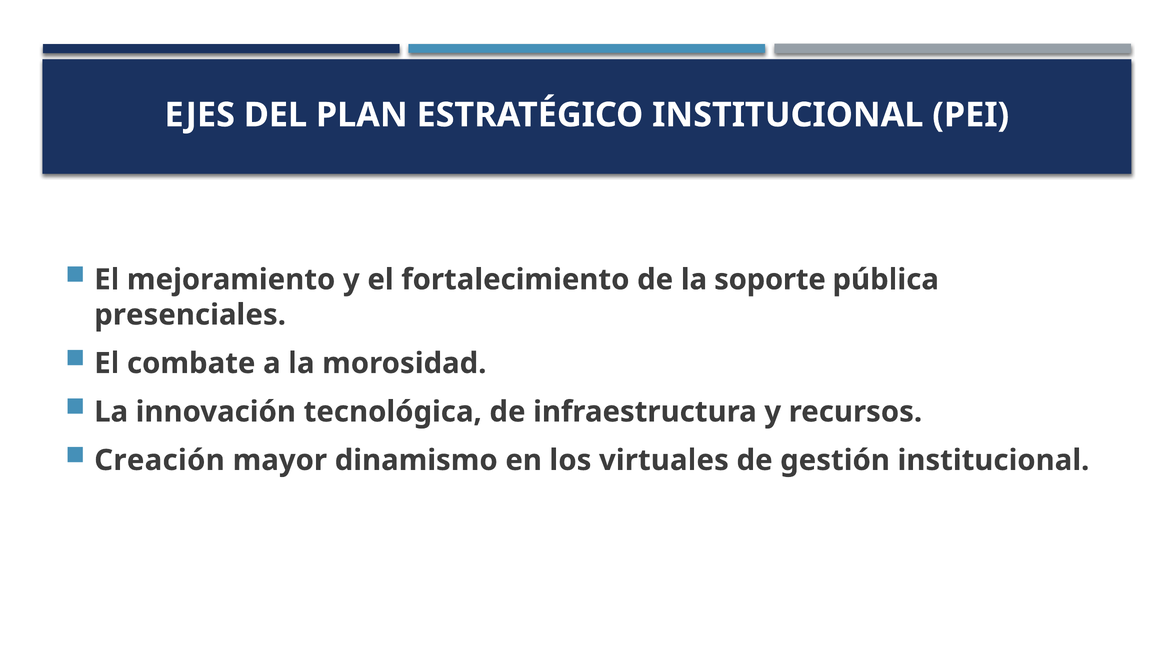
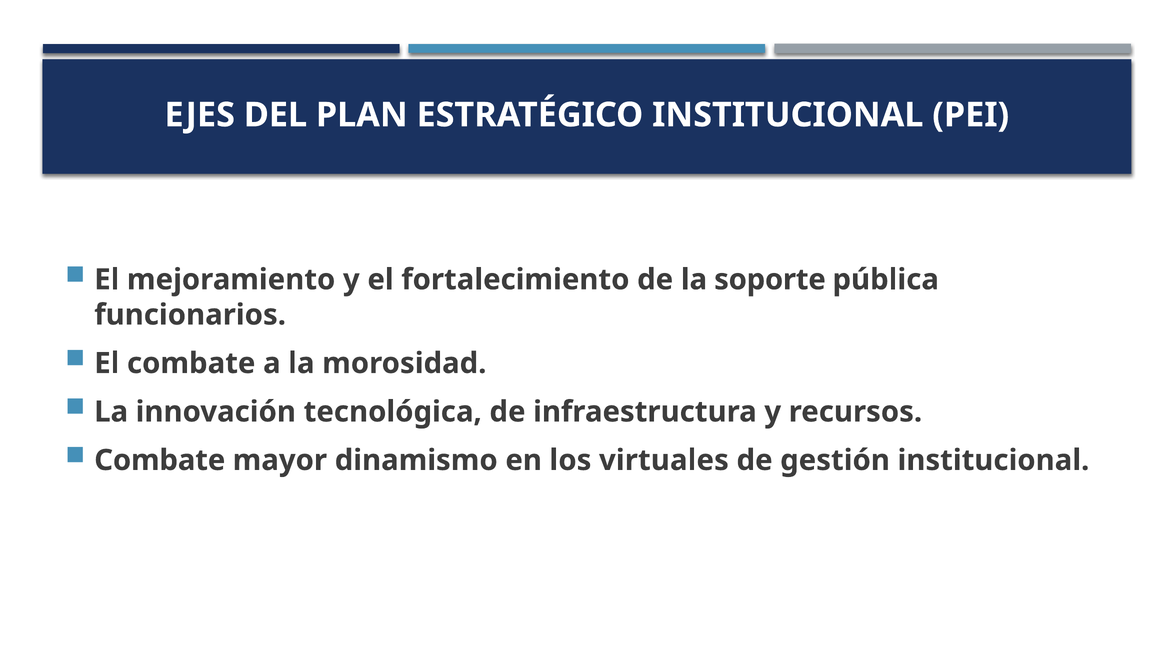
presenciales: presenciales -> funcionarios (190, 315)
Creación: Creación -> Combate (160, 460)
